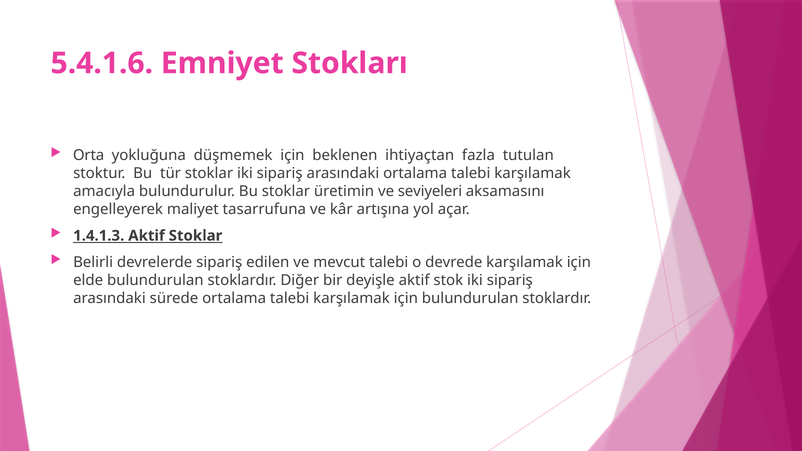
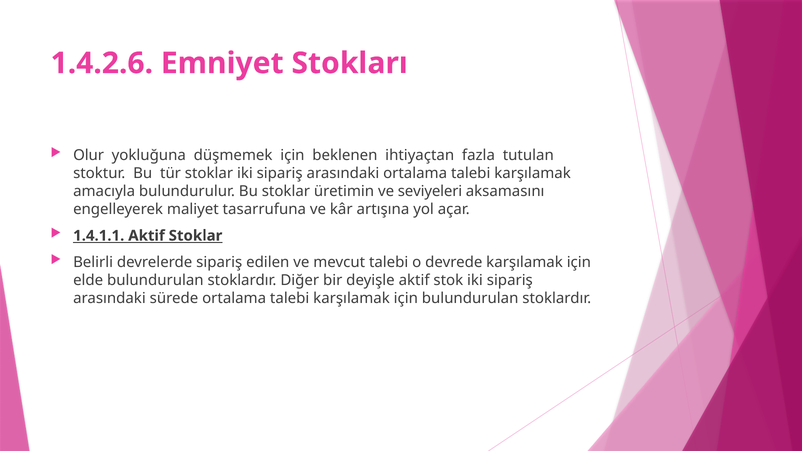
5.4.1.6: 5.4.1.6 -> 1.4.2.6 (102, 63)
Orta: Orta -> Olur (89, 155)
1.4.1.3: 1.4.1.3 -> 1.4.1.1 (99, 236)
